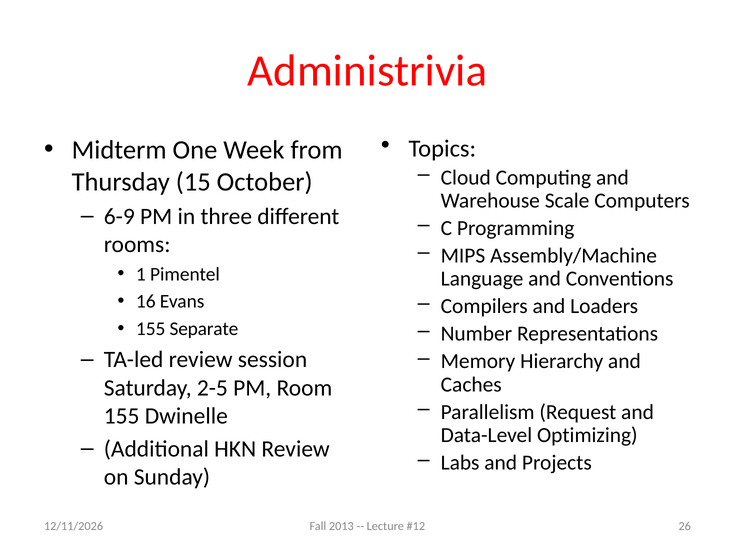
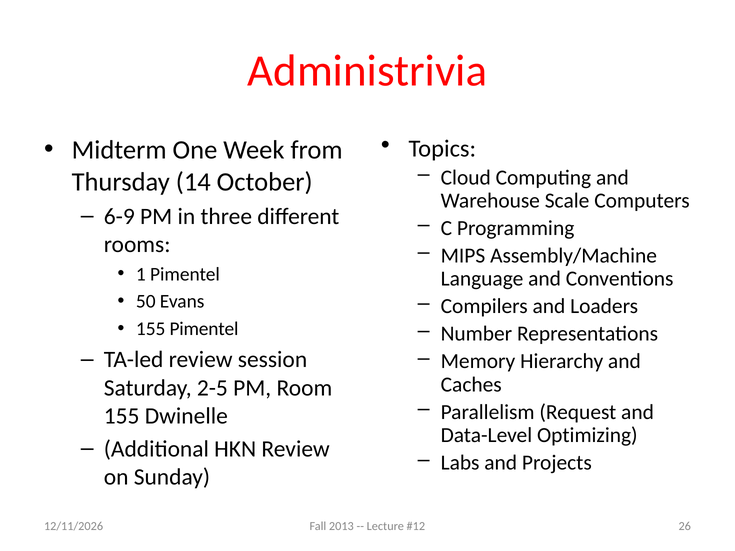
15: 15 -> 14 (193, 182)
16: 16 -> 50 (146, 302)
155 Separate: Separate -> Pimentel (204, 329)
